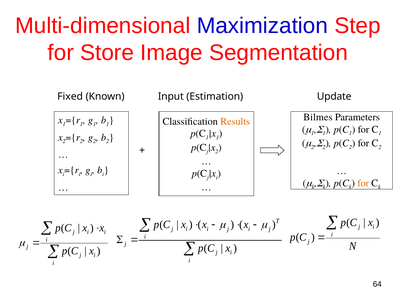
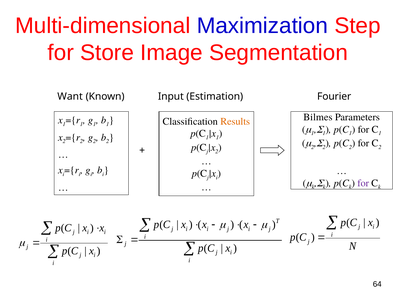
Fixed: Fixed -> Want (70, 97)
Update: Update -> Fourier (334, 97)
for colour: orange -> purple (363, 183)
